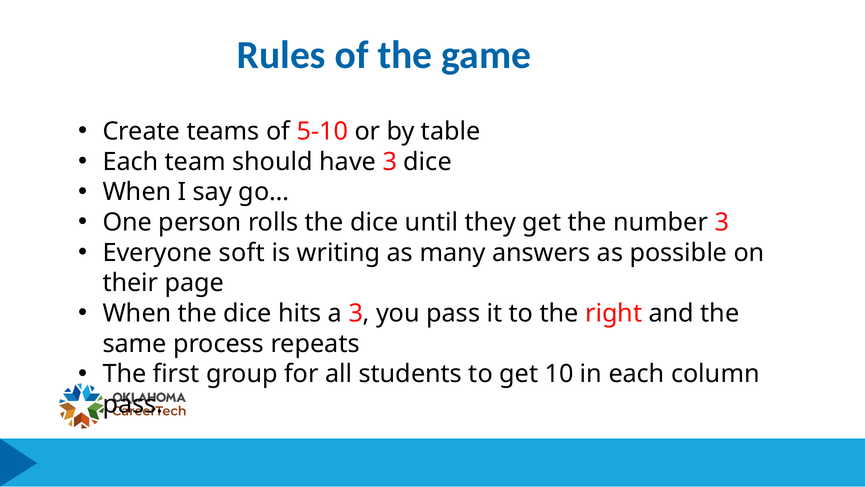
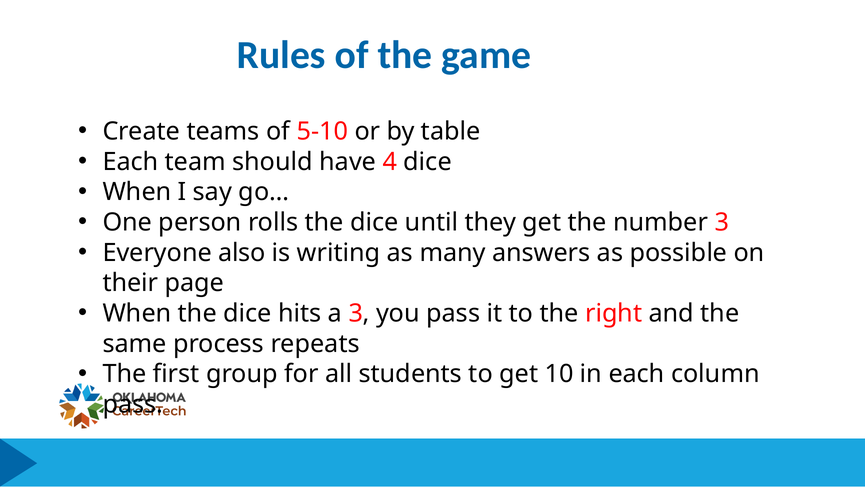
have 3: 3 -> 4 (390, 162)
soft: soft -> also (242, 253)
